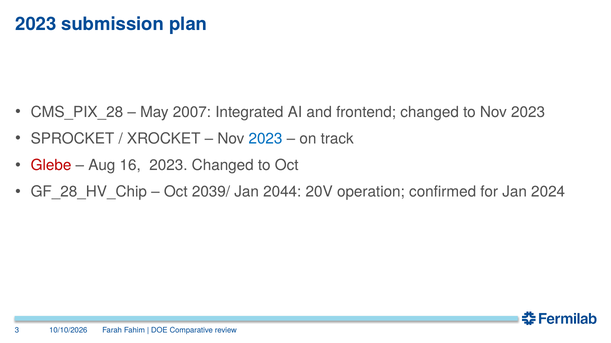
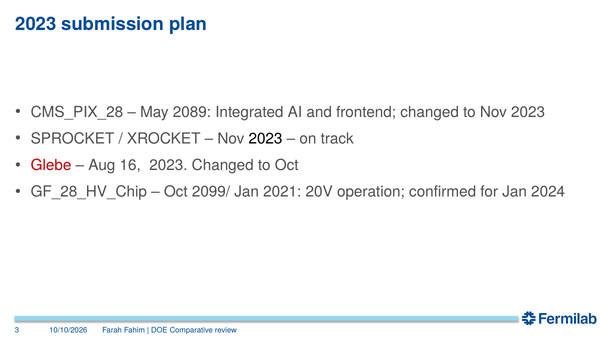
2007: 2007 -> 2089 (192, 112)
2023 colour: blue -> black (266, 139)
2039/: 2039/ -> 2099/ (211, 192)
2044: 2044 -> 2021 (282, 192)
